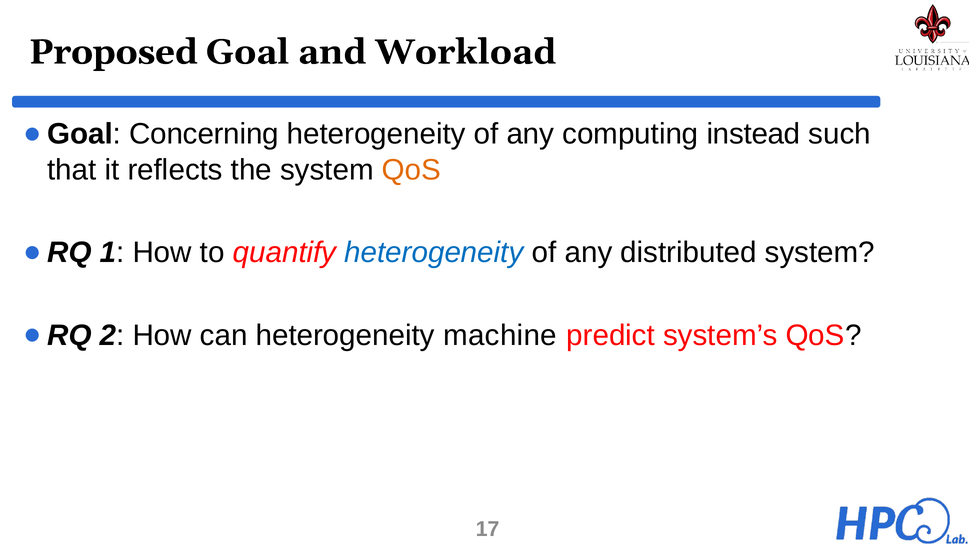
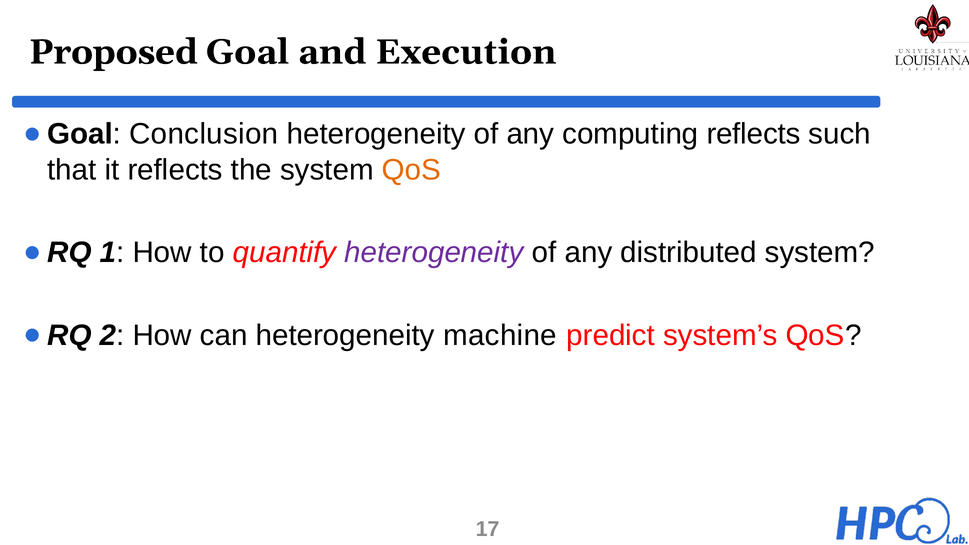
Workload: Workload -> Execution (466, 52)
Concerning: Concerning -> Conclusion (204, 134)
computing instead: instead -> reflects (754, 134)
heterogeneity colour: blue -> purple (434, 253)
